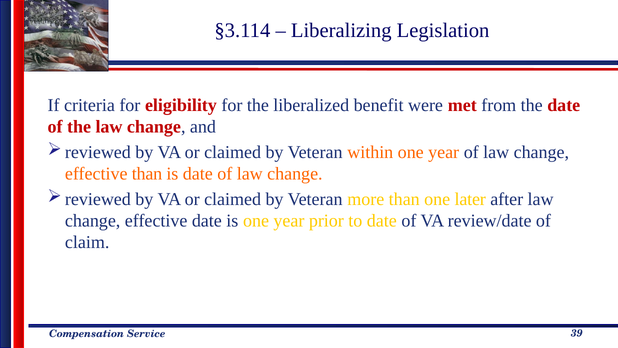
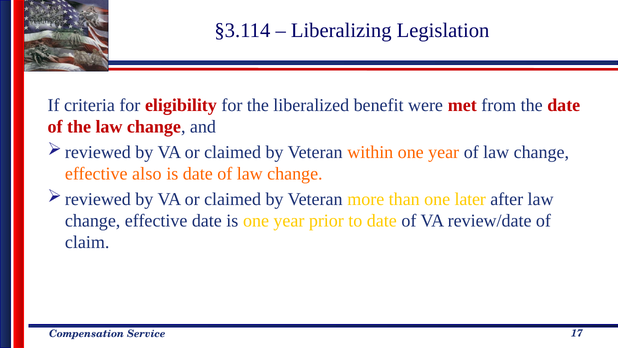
effective than: than -> also (147, 174)
39: 39 -> 17 (577, 333)
